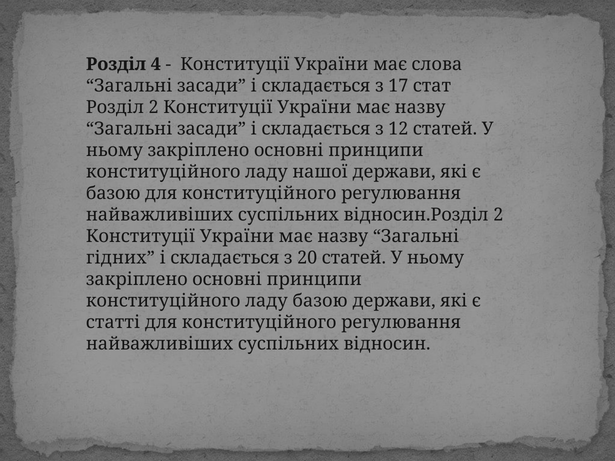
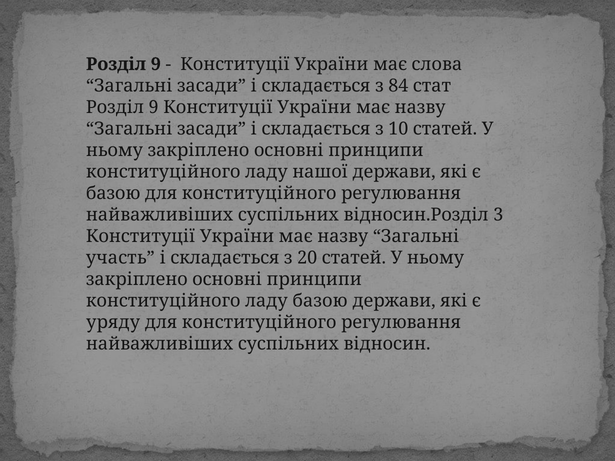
4: 4 -> 9 (156, 64)
17: 17 -> 84 (398, 86)
2: 2 -> 9 (154, 107)
12: 12 -> 10 (398, 129)
відносин.Розділ 2: 2 -> 3 (498, 215)
гідних: гідних -> участь (120, 258)
статті: статті -> уряду (113, 323)
